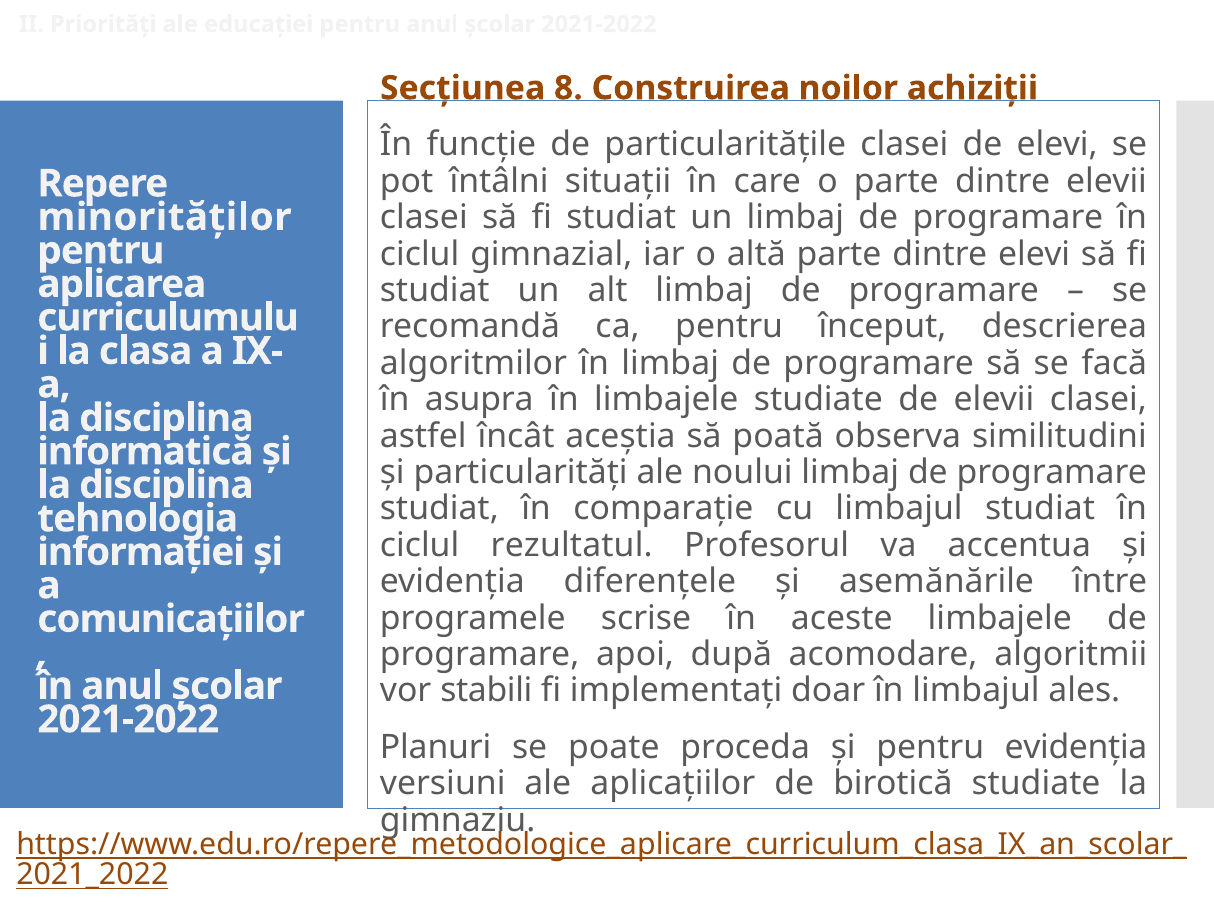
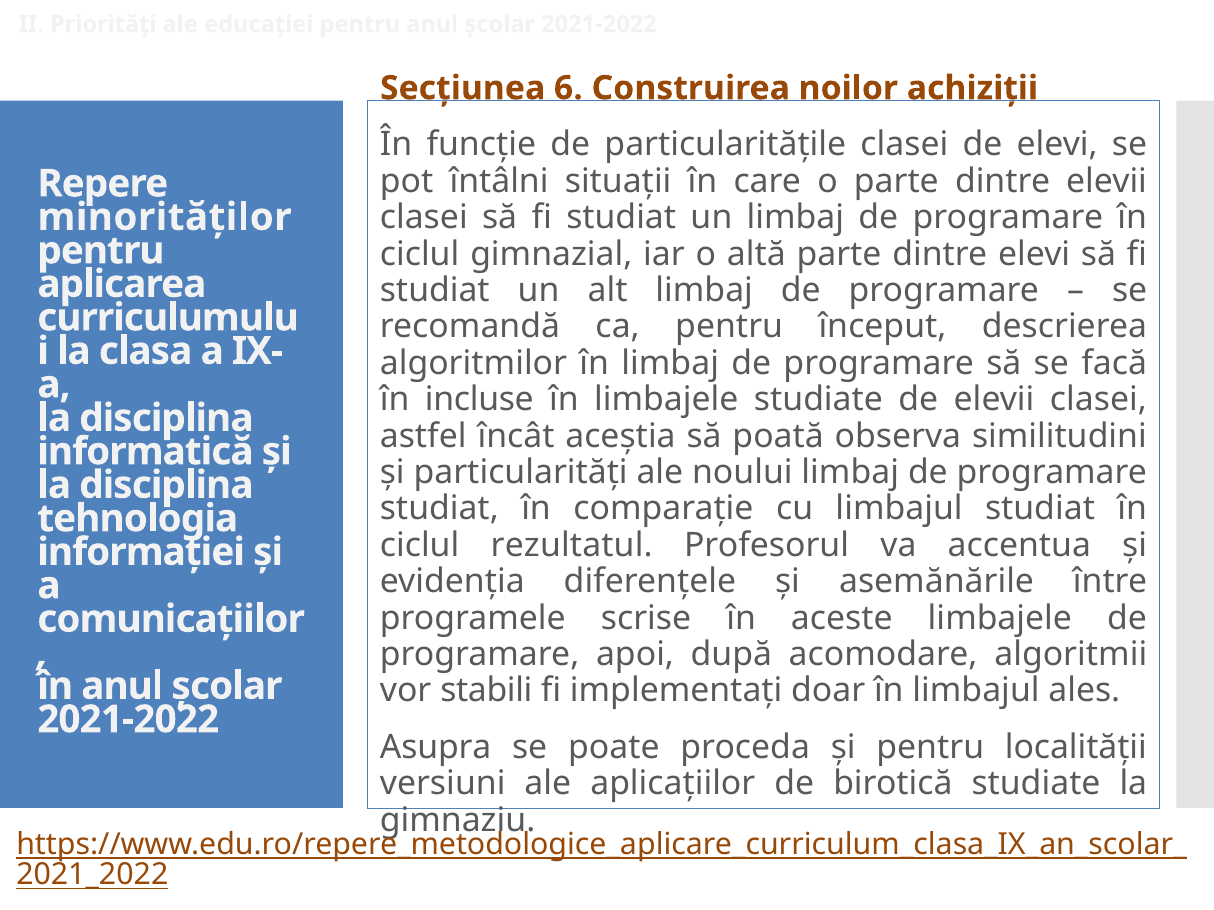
8: 8 -> 6 (568, 88)
asupra: asupra -> incluse (479, 400)
Planuri: Planuri -> Asupra (436, 748)
pentru evidenția: evidenția -> localității (1076, 748)
